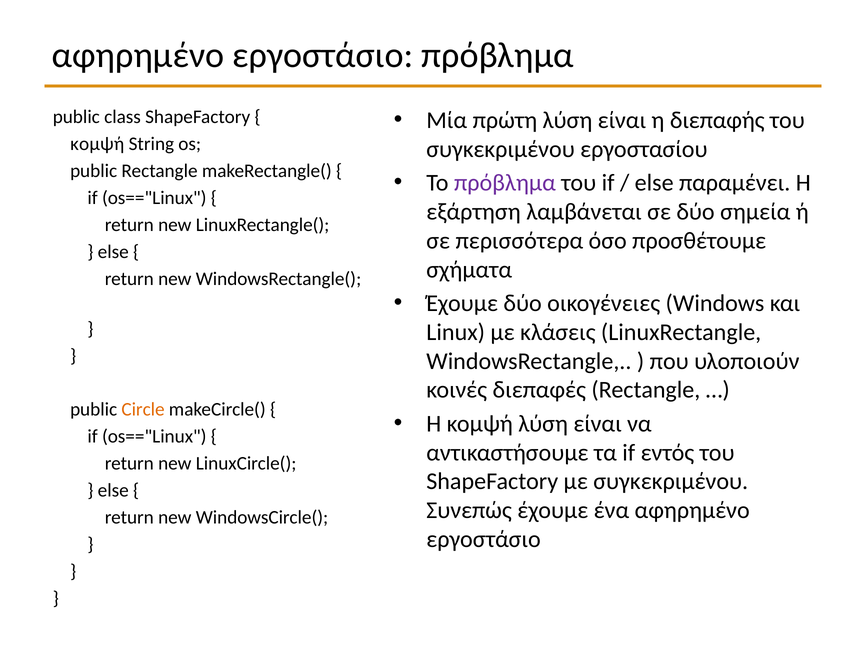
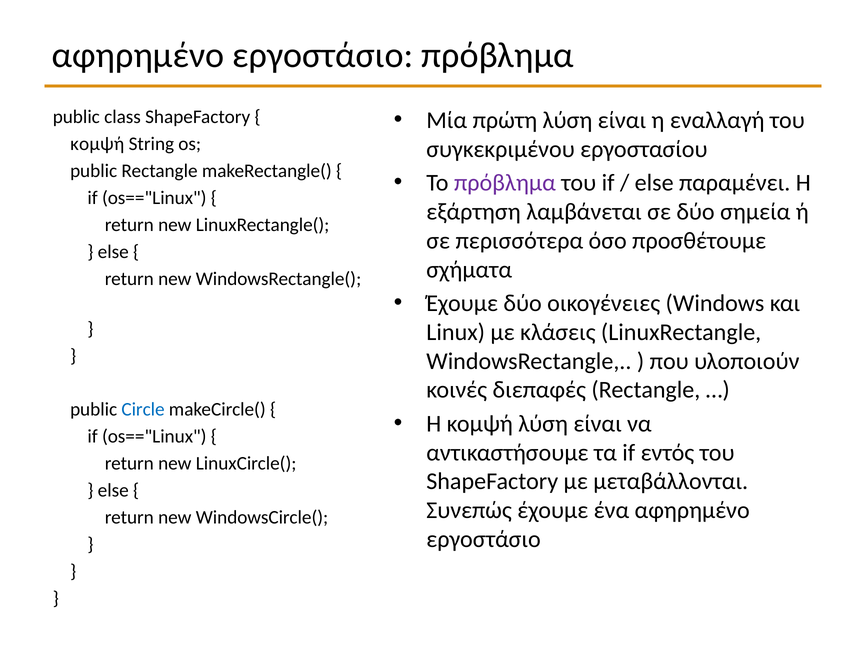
διεπαφής: διεπαφής -> εναλλαγή (717, 120)
Circle colour: orange -> blue (143, 409)
με συγκεκριμένου: συγκεκριμένου -> μεταβάλλονται (671, 481)
